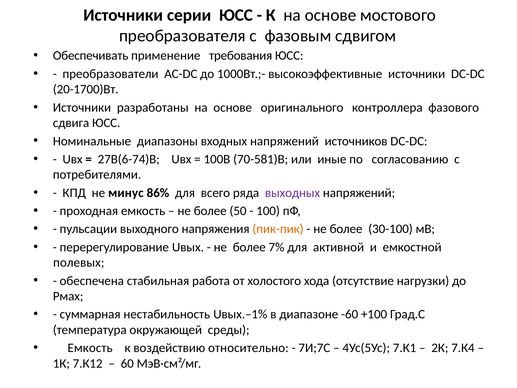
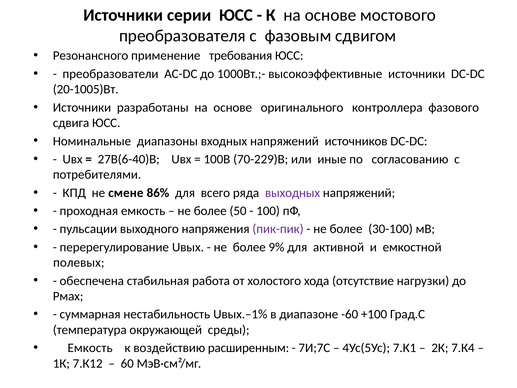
Обеспечивать: Обеспечивать -> Резонансного (91, 56)
20-1700)Вт: 20-1700)Вт -> 20-1005)Вт (86, 89)
27В(6-74)В: 27В(6-74)В -> 27В(6-40)В (129, 159)
70-581)В: 70-581)В -> 70-229)В (261, 159)
минус: минус -> смене (126, 193)
пик-пик colour: orange -> purple (278, 229)
7%: 7% -> 9% (276, 247)
относительно: относительно -> расширенным (249, 348)
